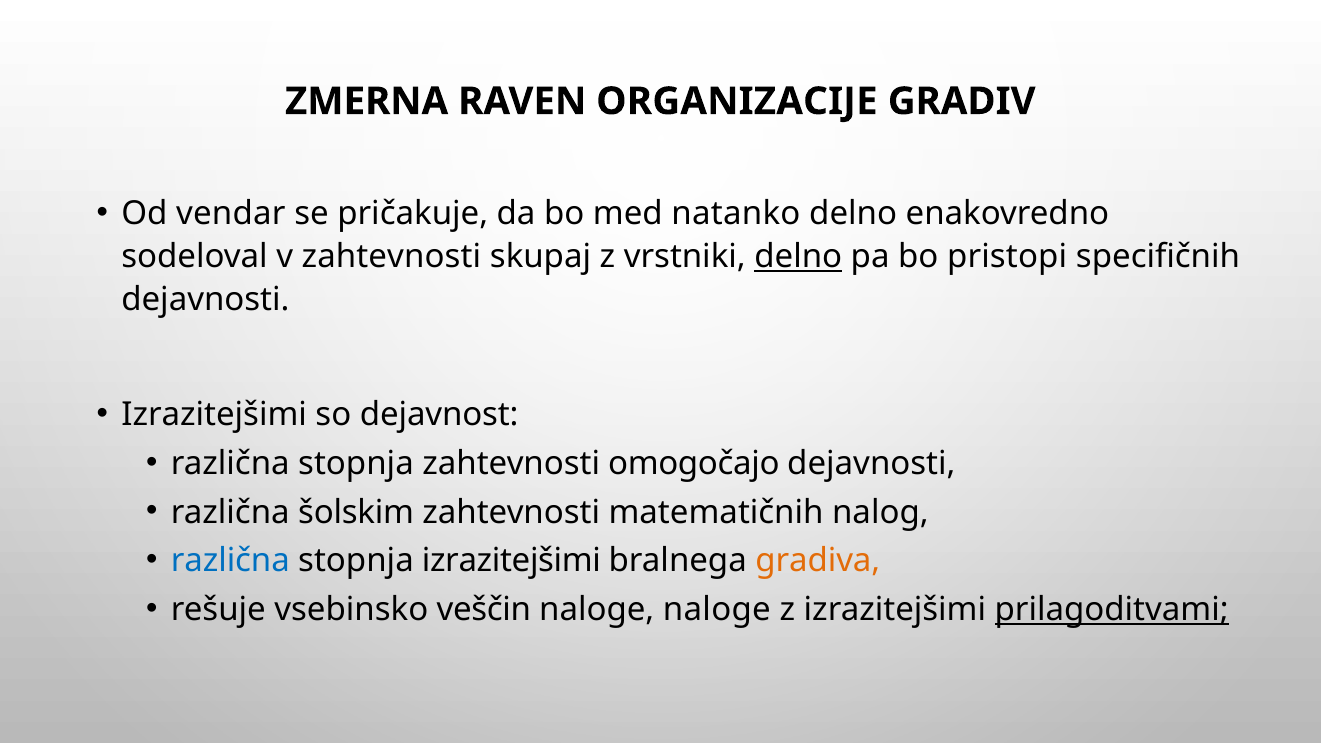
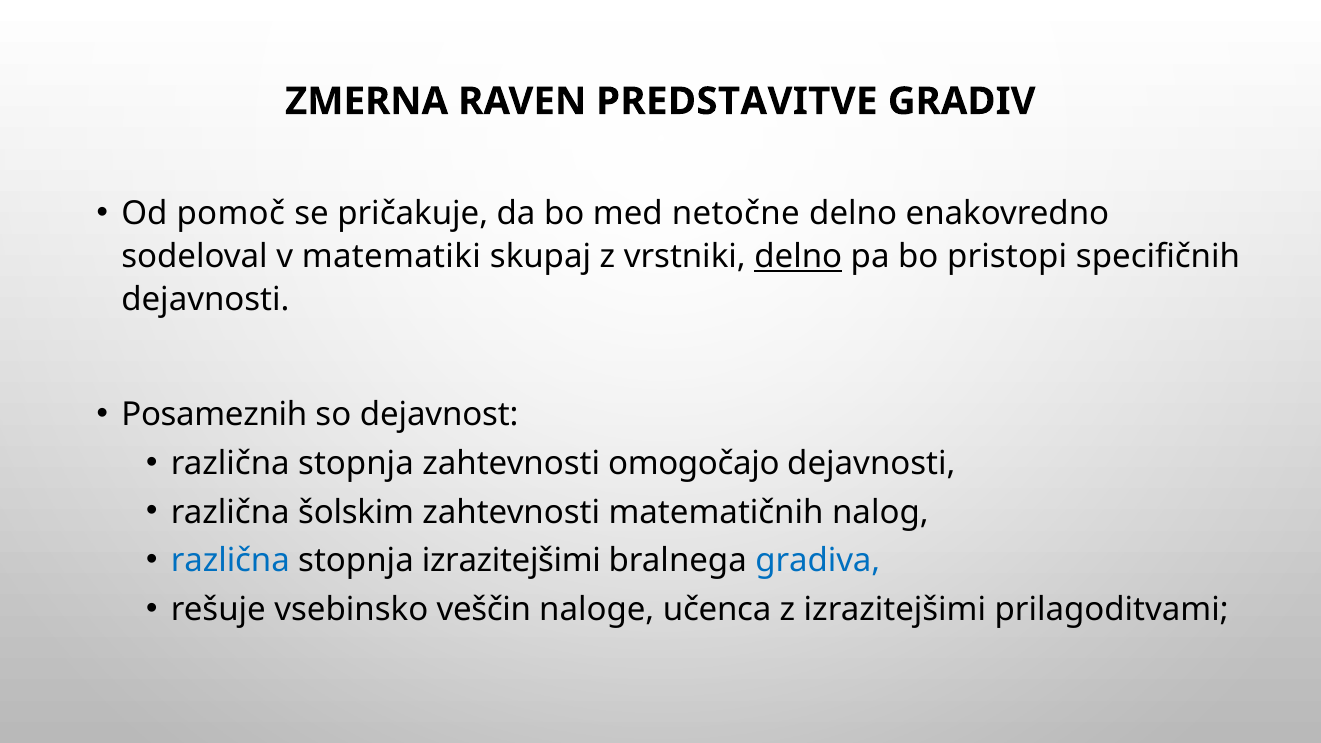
ORGANIZACIJE: ORGANIZACIJE -> PREDSTAVITVE (737, 101)
vendar: vendar -> pomoč (231, 214)
natanko: natanko -> netočne (736, 214)
v zahtevnosti: zahtevnosti -> matematiki (391, 256)
Izrazitejšimi: Izrazitejšimi -> Posameznih (214, 414)
gradiva colour: orange -> blue (818, 561)
naloge naloge: naloge -> učenca (717, 610)
prilagoditvami underline: present -> none (1112, 610)
